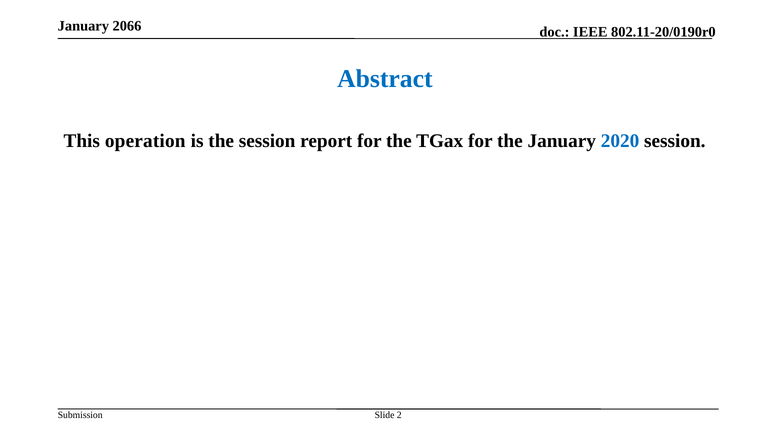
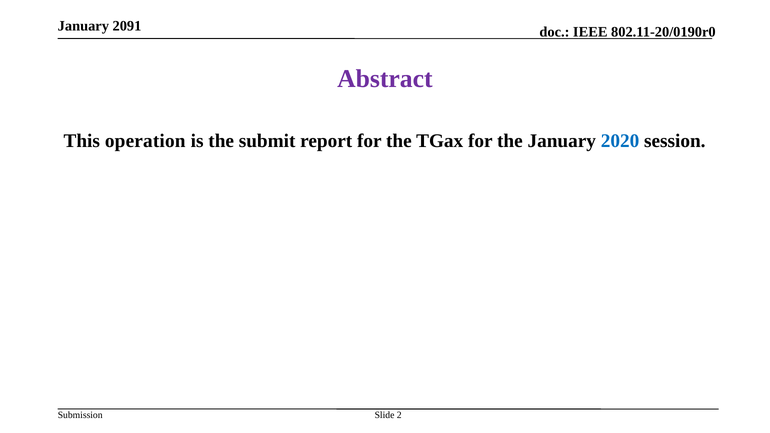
2066: 2066 -> 2091 (127, 26)
Abstract colour: blue -> purple (385, 79)
the session: session -> submit (267, 141)
